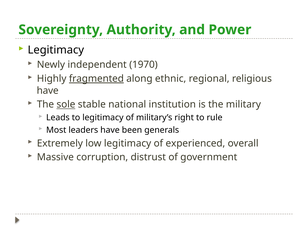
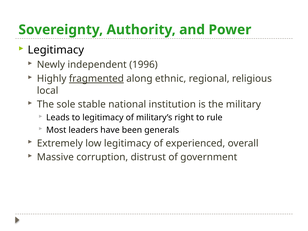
1970: 1970 -> 1996 (143, 65)
have: have -> local (48, 91)
sole underline: present -> none (66, 104)
